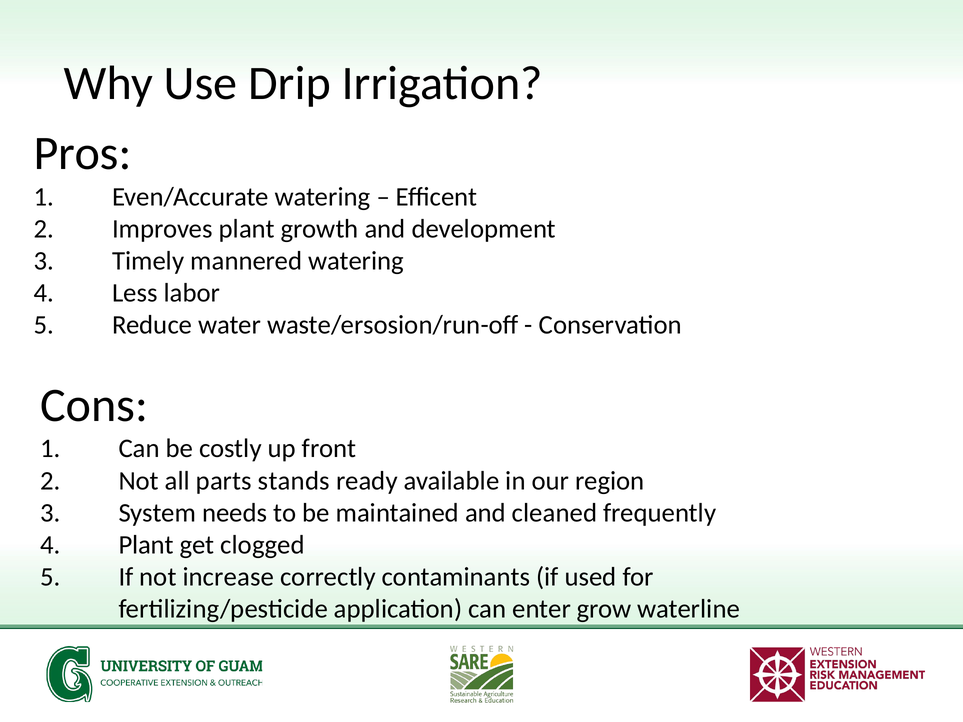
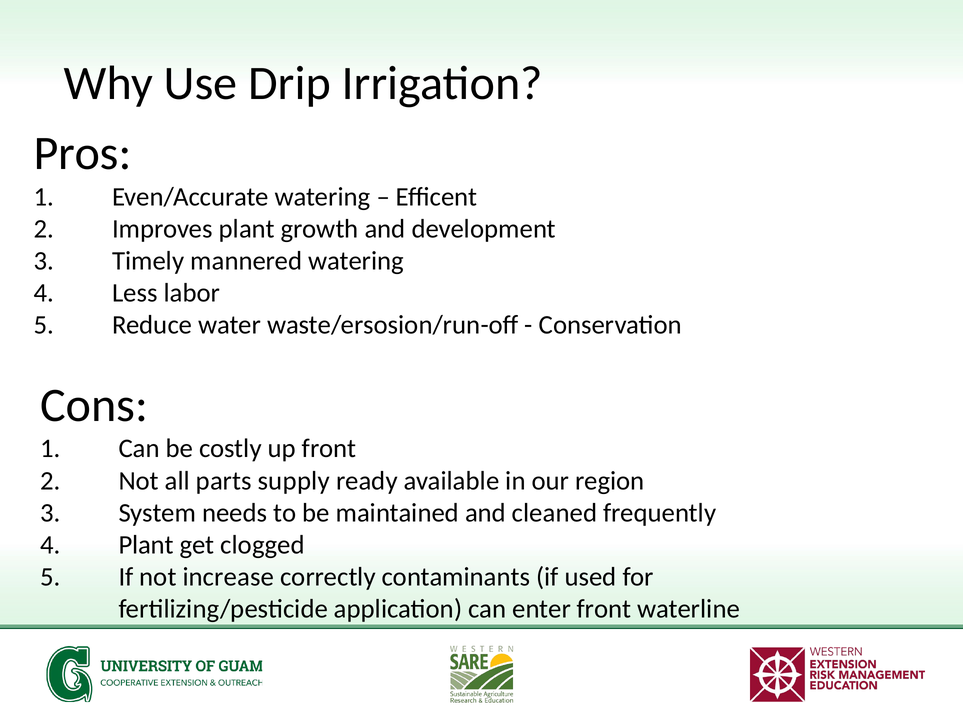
stands: stands -> supply (294, 481)
enter grow: grow -> front (604, 609)
